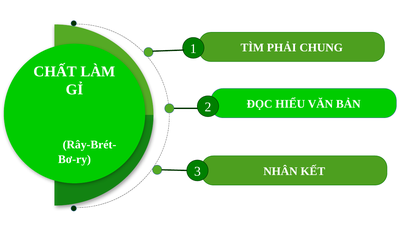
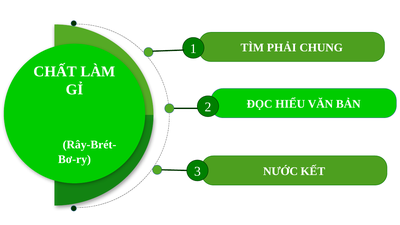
NHÂN: NHÂN -> NƯỚC (281, 171)
